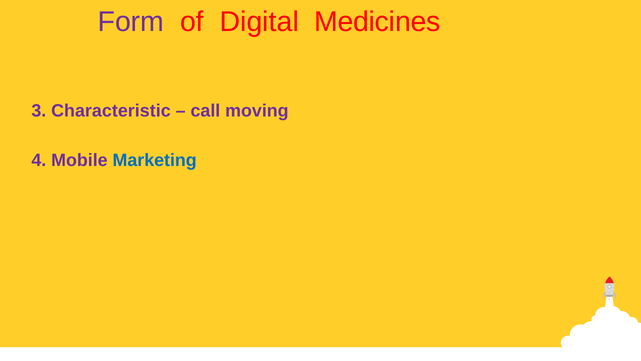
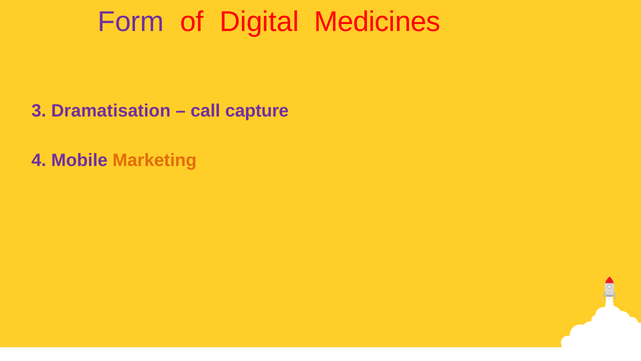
Characteristic: Characteristic -> Dramatisation (111, 111)
moving: moving -> capture (257, 111)
Marketing colour: blue -> orange (155, 160)
